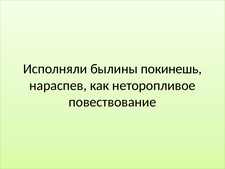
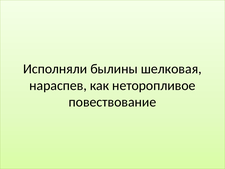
покинешь: покинешь -> шелковая (171, 69)
